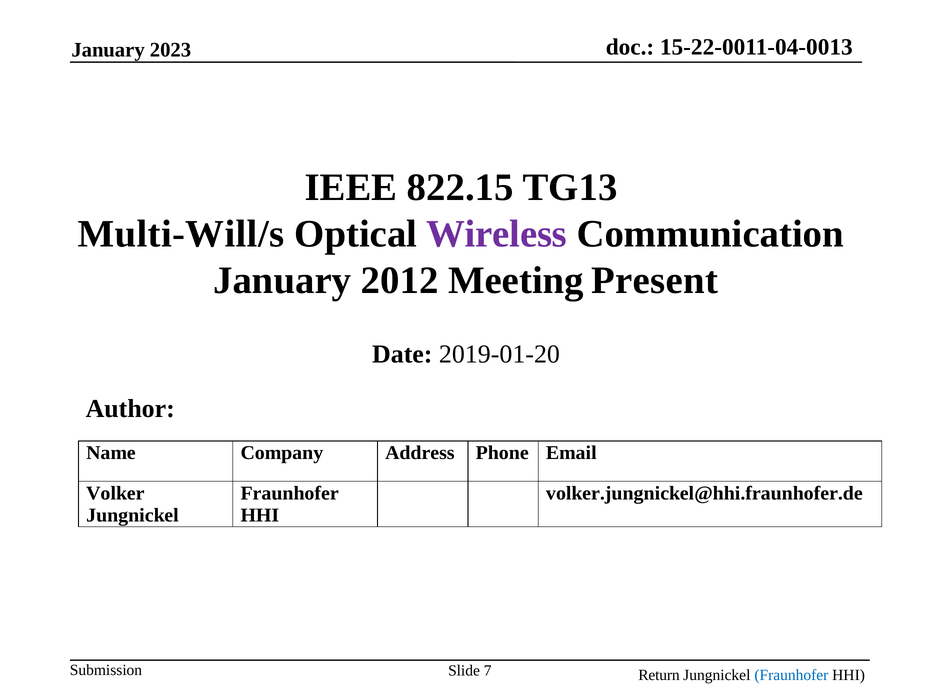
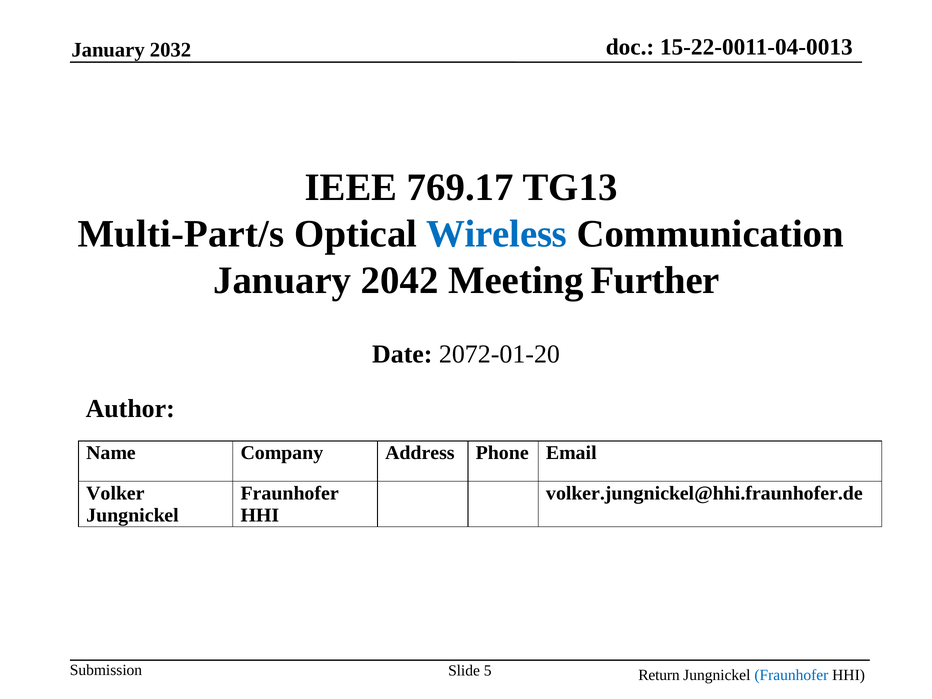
2023: 2023 -> 2032 (170, 50)
822.15: 822.15 -> 769.17 (460, 187)
Multi-Will/s: Multi-Will/s -> Multi-Part/s (181, 234)
Wireless colour: purple -> blue (497, 234)
2012: 2012 -> 2042 (400, 281)
Present: Present -> Further (655, 281)
2019-01-20: 2019-01-20 -> 2072-01-20 (499, 354)
7: 7 -> 5 (488, 670)
